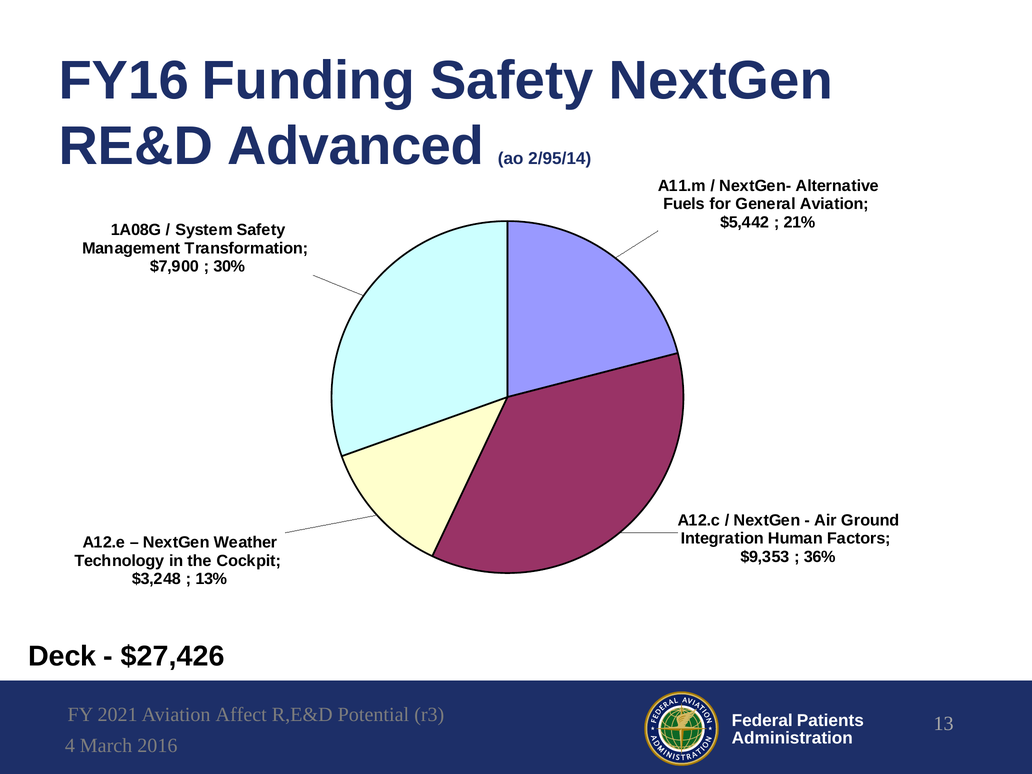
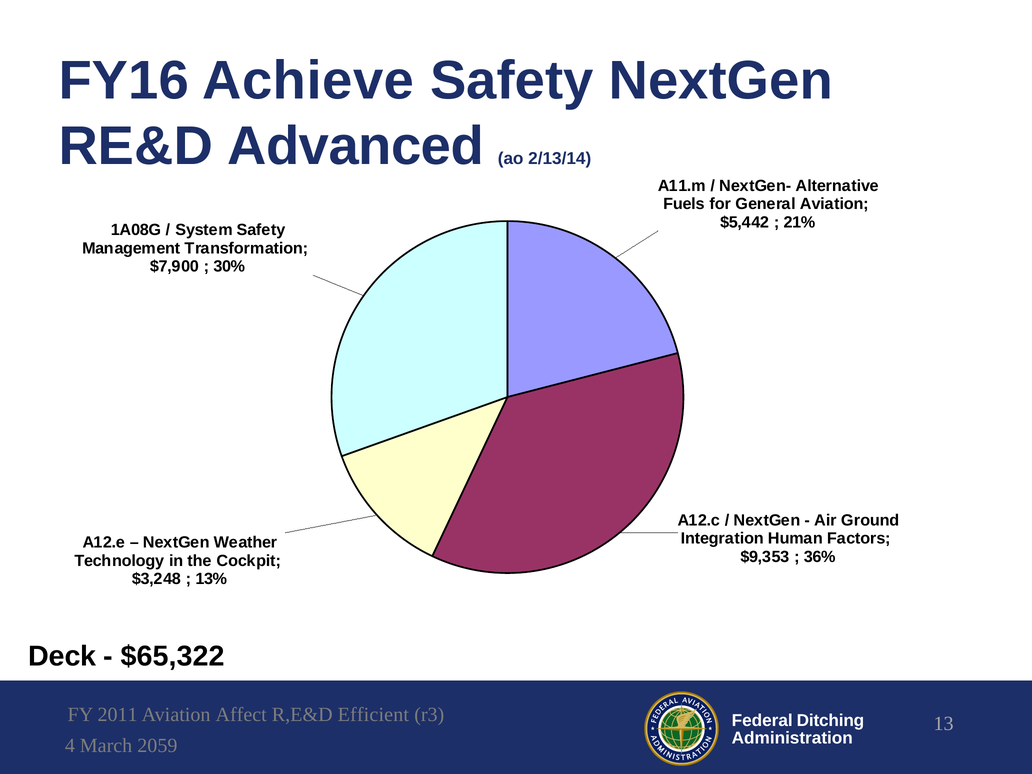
Funding: Funding -> Achieve (308, 81)
2/95/14: 2/95/14 -> 2/13/14 (560, 158)
$27,426: $27,426 -> $65,322 (173, 656)
2021: 2021 -> 2011 (118, 714)
Potential: Potential -> Efficient (373, 714)
Patients: Patients -> Ditching (830, 721)
2016: 2016 -> 2059 (157, 746)
